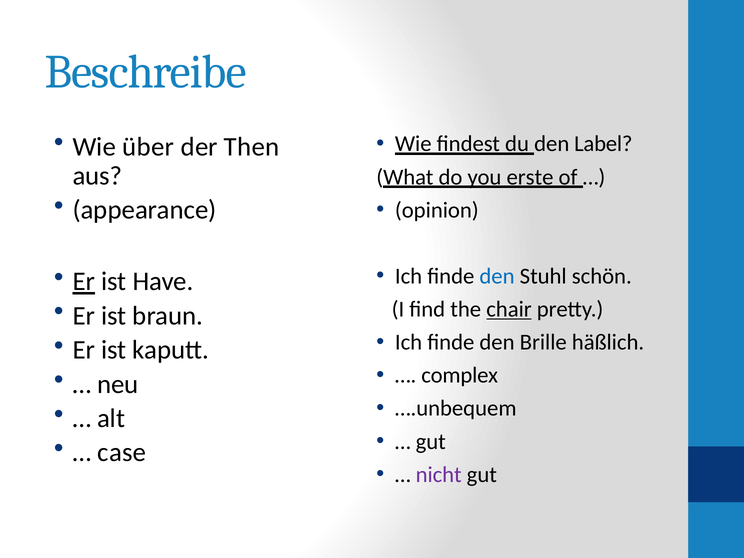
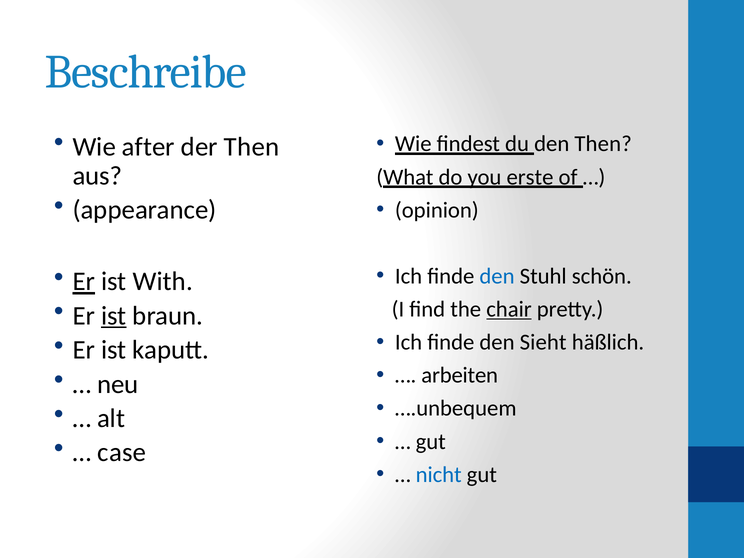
über: über -> after (148, 147)
den Label: Label -> Then (603, 144)
Have: Have -> With (163, 282)
ist underline: none -> present (114, 316)
Brille: Brille -> Sieht (543, 342)
complex: complex -> arbeiten (460, 375)
nicht colour: purple -> blue (439, 475)
